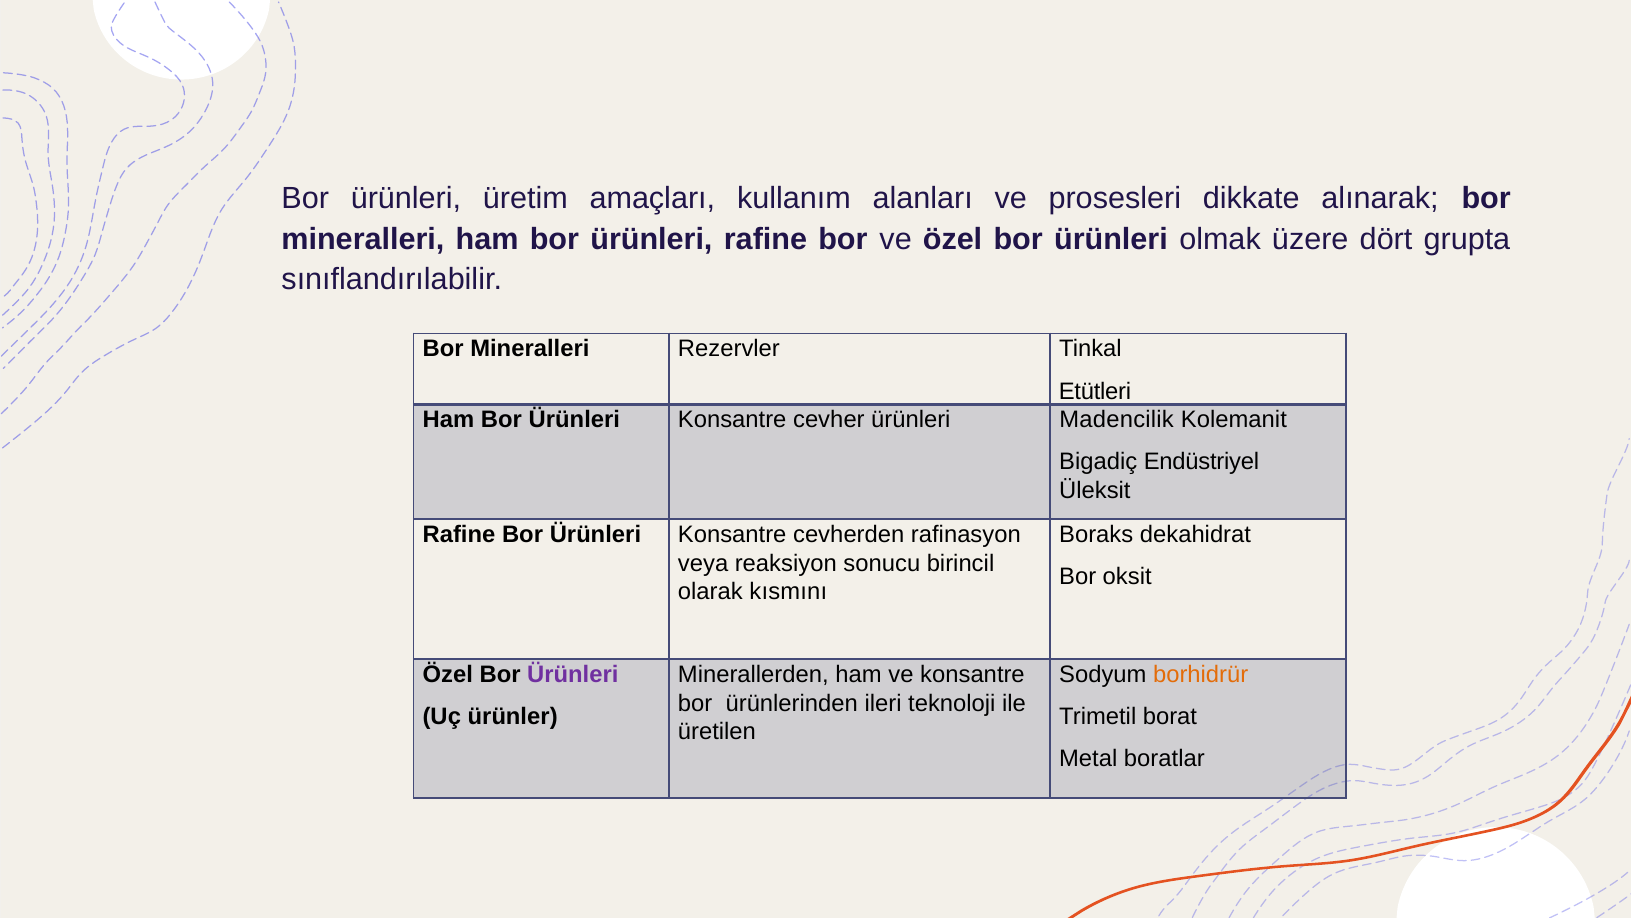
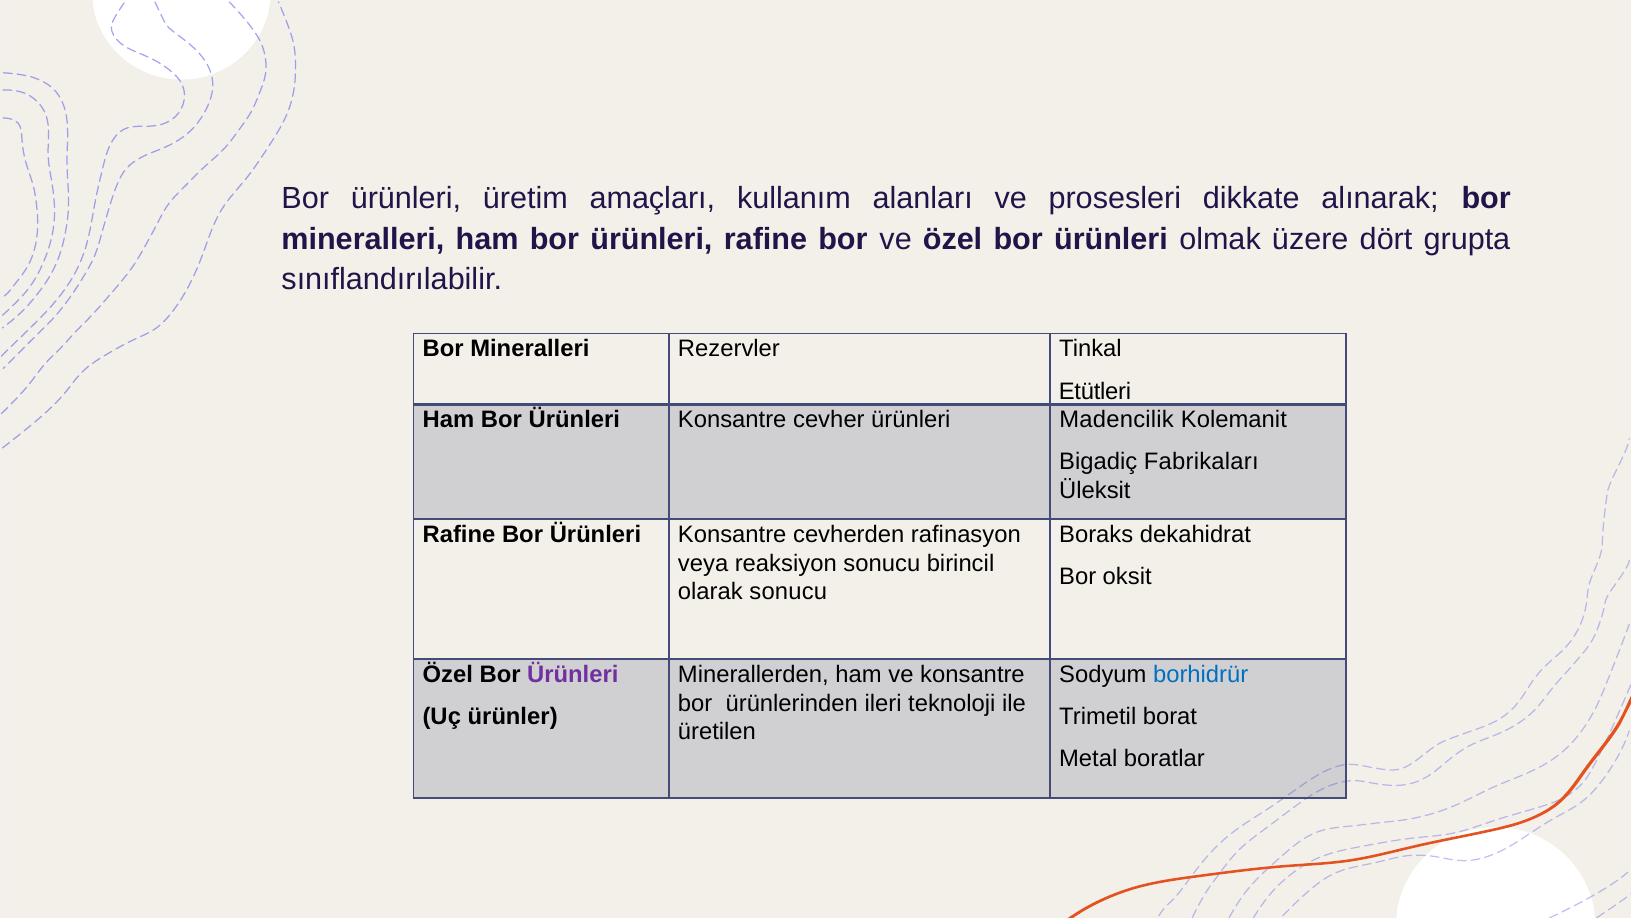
Endüstriyel: Endüstriyel -> Fabrikaları (1201, 462)
olarak kısmını: kısmını -> sonucu (788, 592)
borhidrür colour: orange -> blue (1201, 674)
